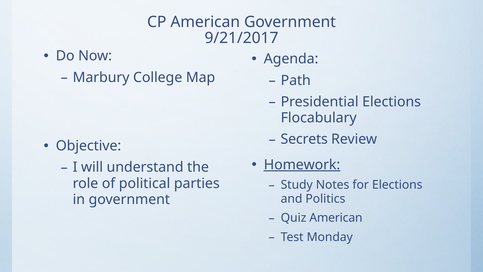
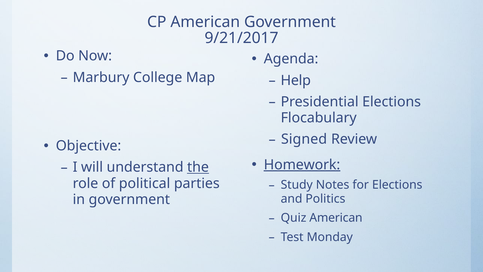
Path: Path -> Help (296, 80)
Secrets: Secrets -> Signed (304, 139)
the underline: none -> present (198, 167)
